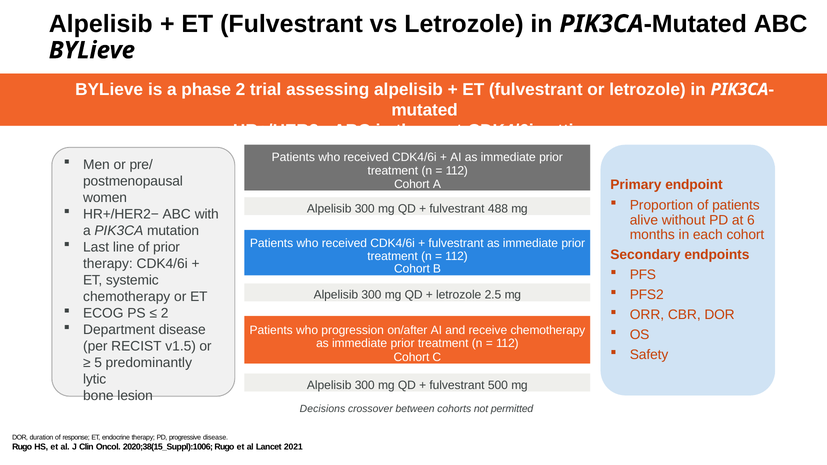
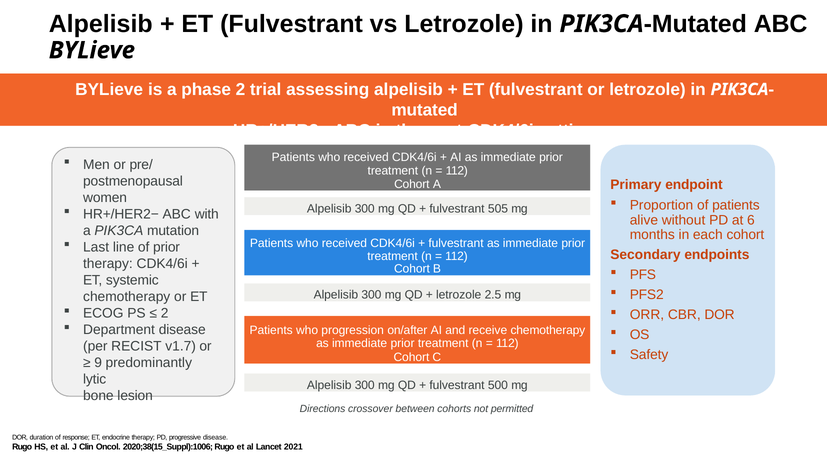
488: 488 -> 505 (498, 209)
v1.5: v1.5 -> v1.7 (181, 347)
5: 5 -> 9 (98, 363)
Decisions: Decisions -> Directions (323, 409)
